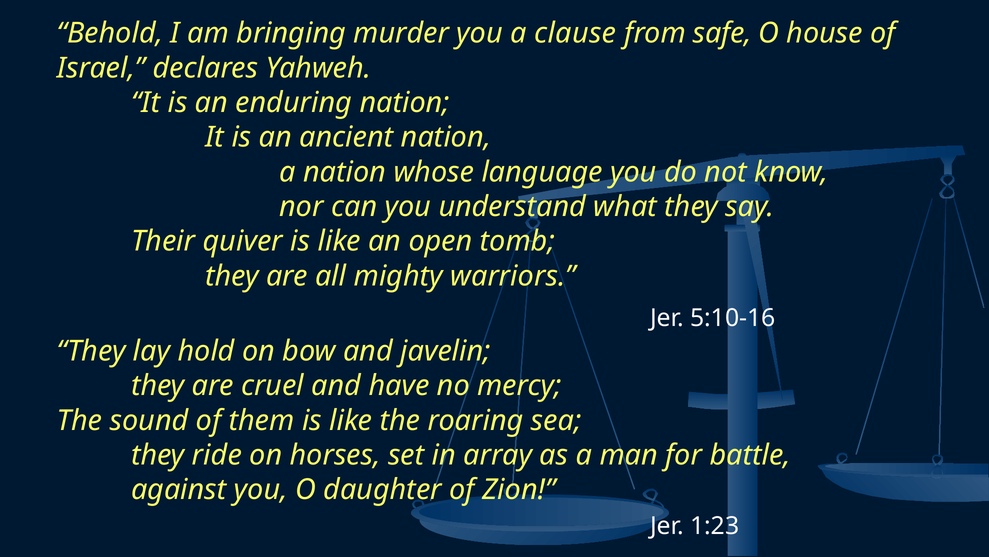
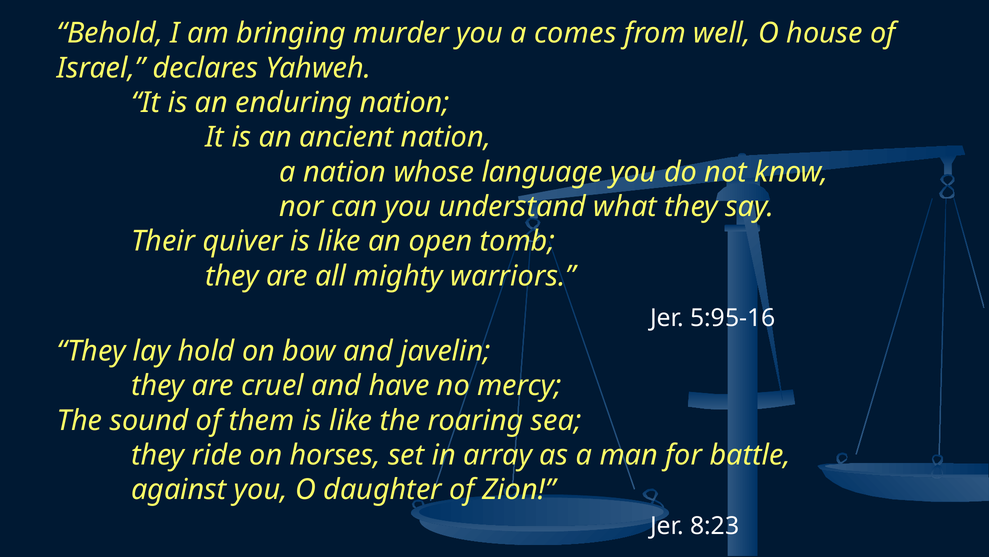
clause: clause -> comes (575, 33)
safe: safe -> well (722, 33)
5:10-16: 5:10-16 -> 5:95-16 (733, 317)
1:23: 1:23 -> 8:23 (715, 525)
